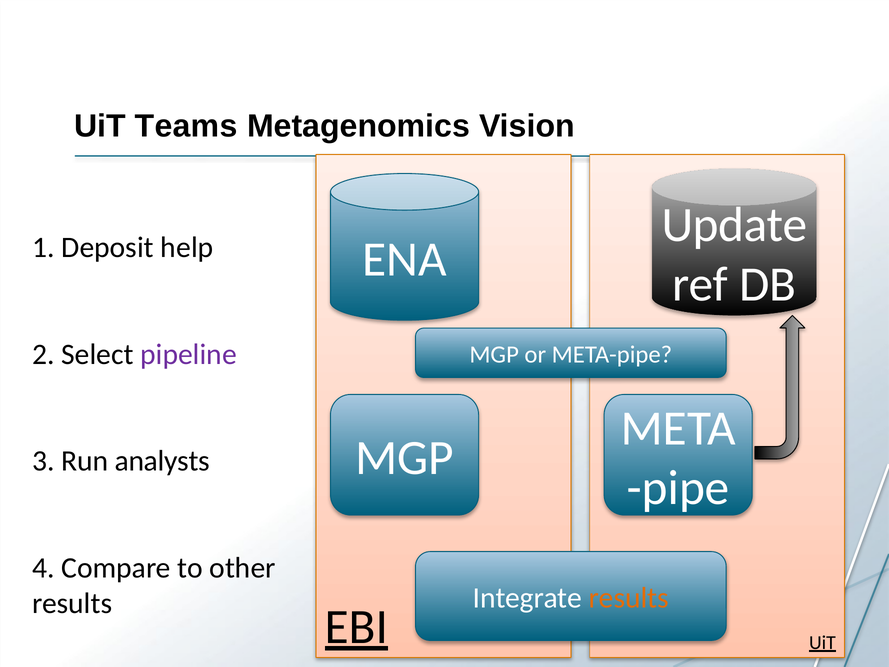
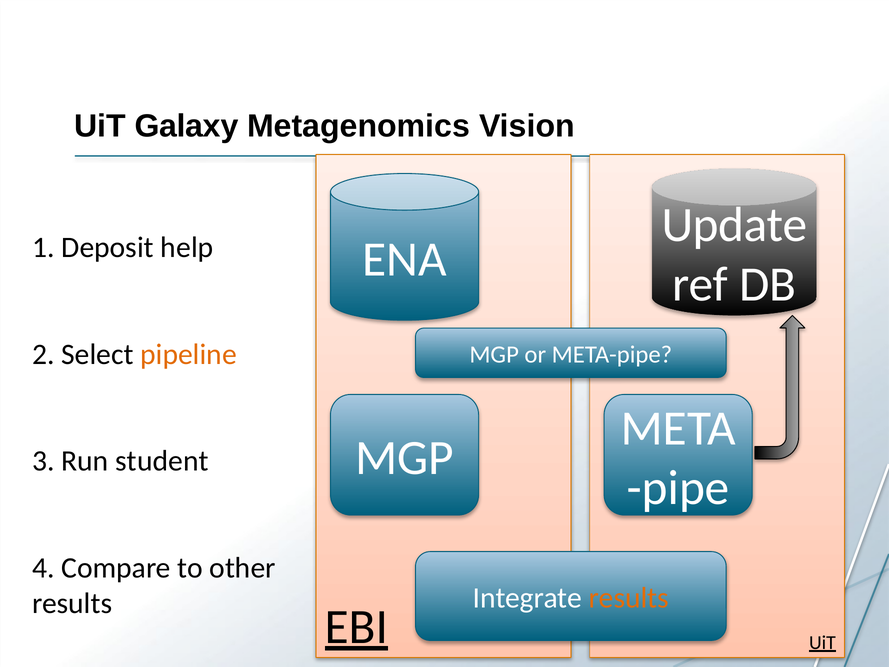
Teams: Teams -> Galaxy (186, 126)
pipeline colour: purple -> orange (189, 354)
analysts: analysts -> student (162, 461)
